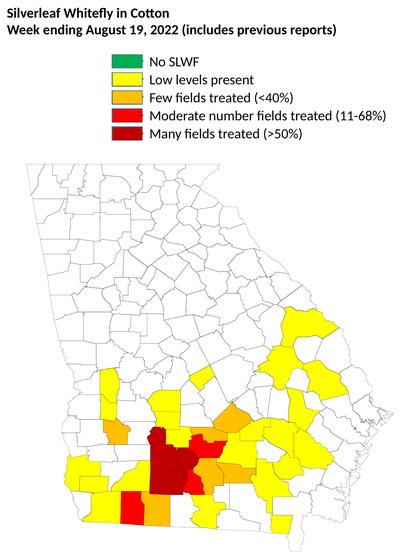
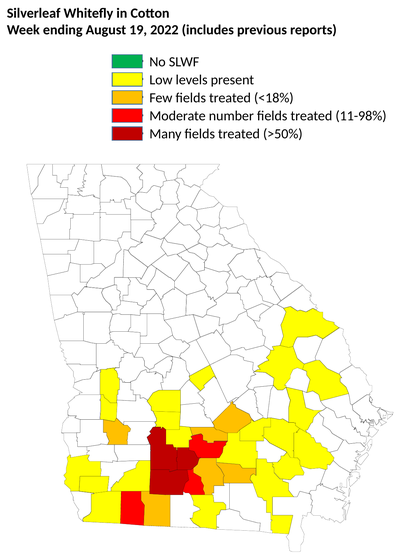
<40%: <40% -> <18% (274, 98)
11-68%: 11-68% -> 11-98% (361, 116)
